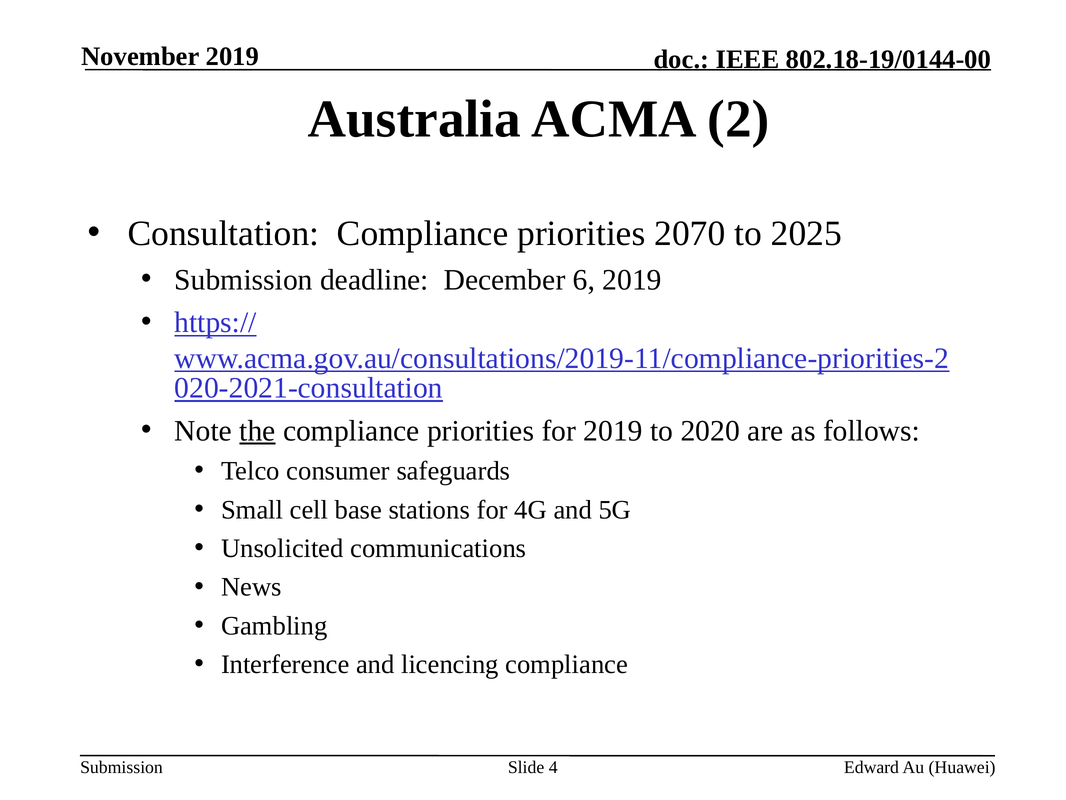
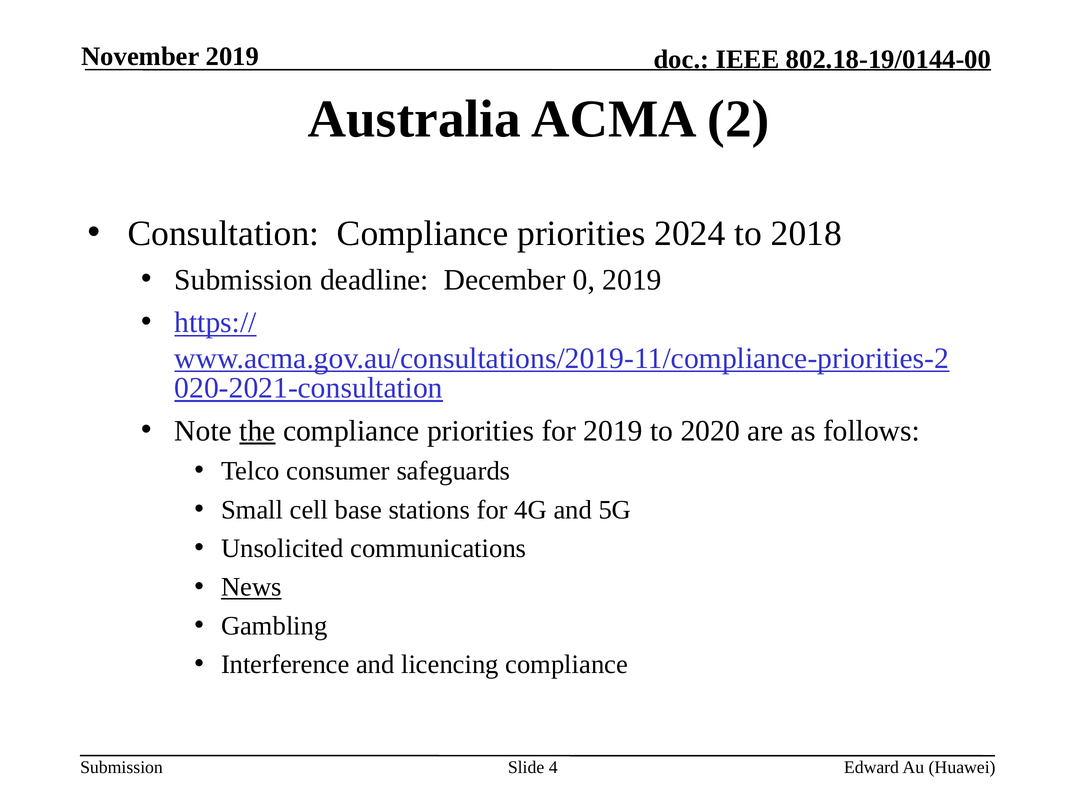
2070: 2070 -> 2024 (690, 233)
2025: 2025 -> 2018 (806, 233)
6: 6 -> 0 (584, 280)
News underline: none -> present (251, 587)
